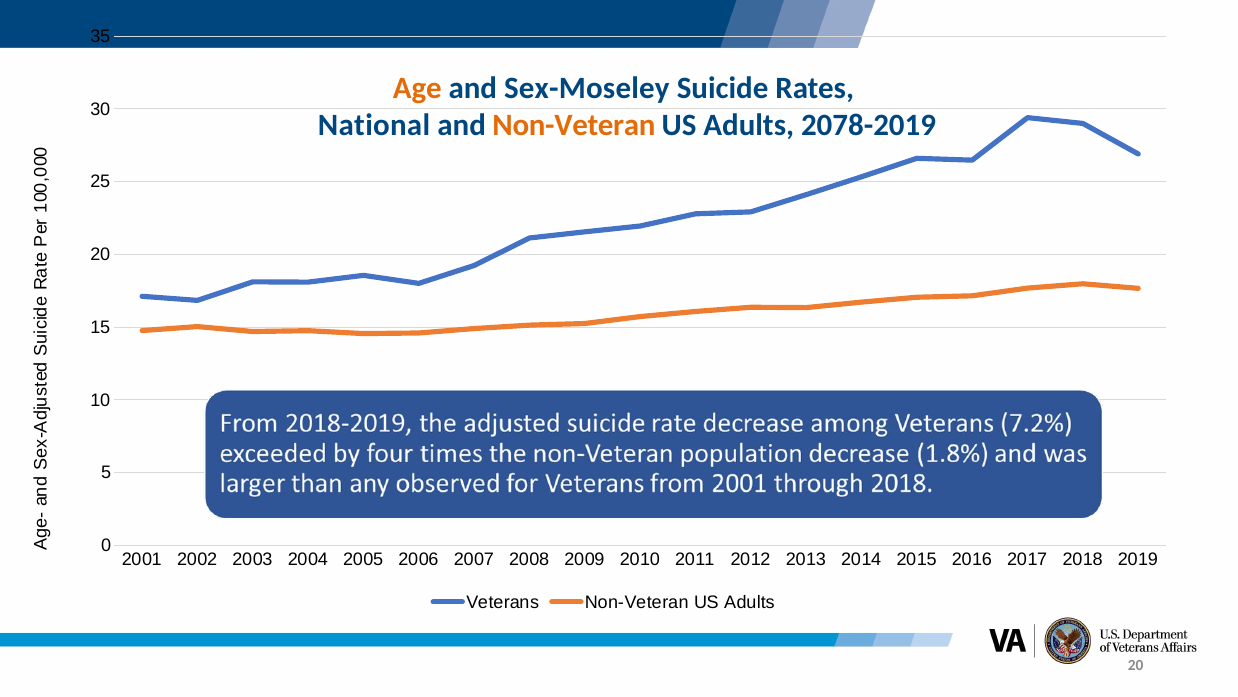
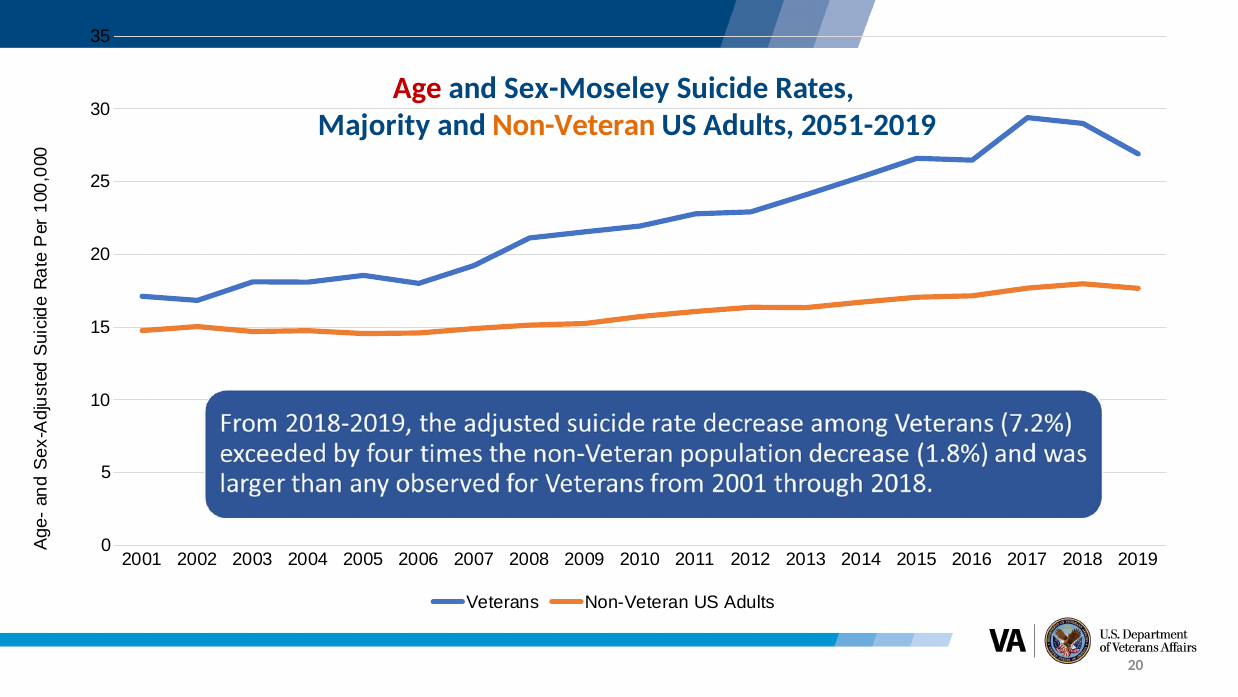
Age colour: orange -> red (417, 88)
National: National -> Majority (374, 126)
2078-2019: 2078-2019 -> 2051-2019 (869, 126)
